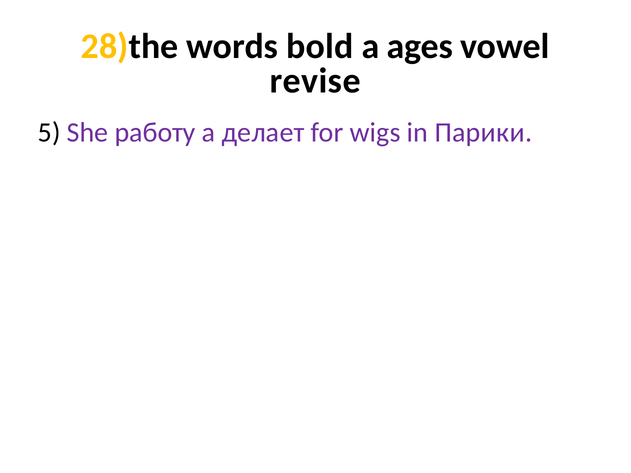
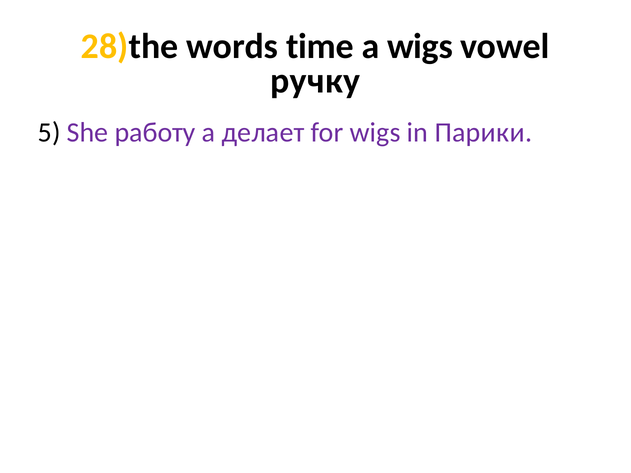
bold: bold -> time (320, 47)
a ages: ages -> wigs (420, 47)
revise: revise -> ручку (315, 81)
